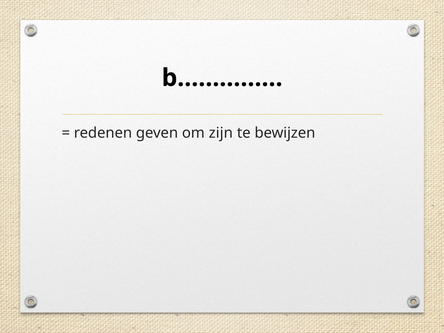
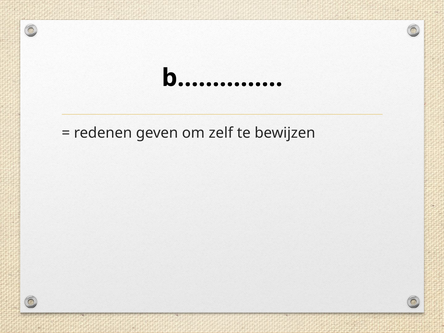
zijn: zijn -> zelf (221, 133)
